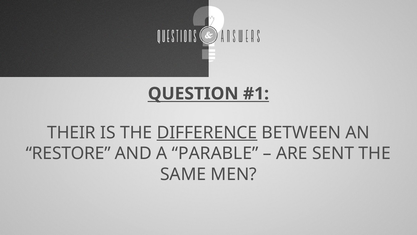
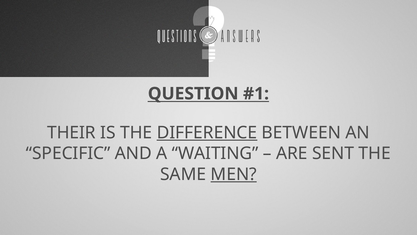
RESTORE: RESTORE -> SPECIFIC (68, 153)
PARABLE: PARABLE -> WAITING (215, 153)
MEN underline: none -> present (234, 174)
